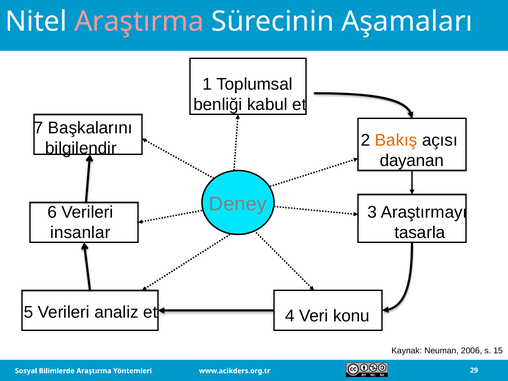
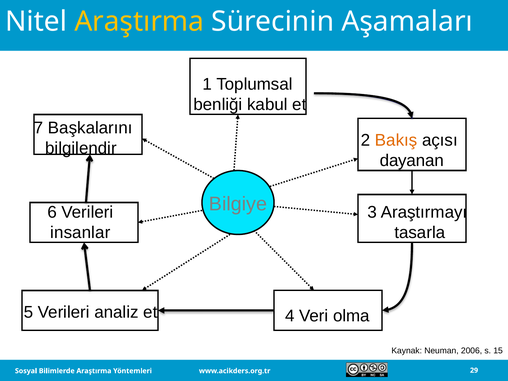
Araştırma colour: pink -> yellow (139, 21)
Deney: Deney -> Bilgiye (238, 204)
konu: konu -> olma (351, 316)
